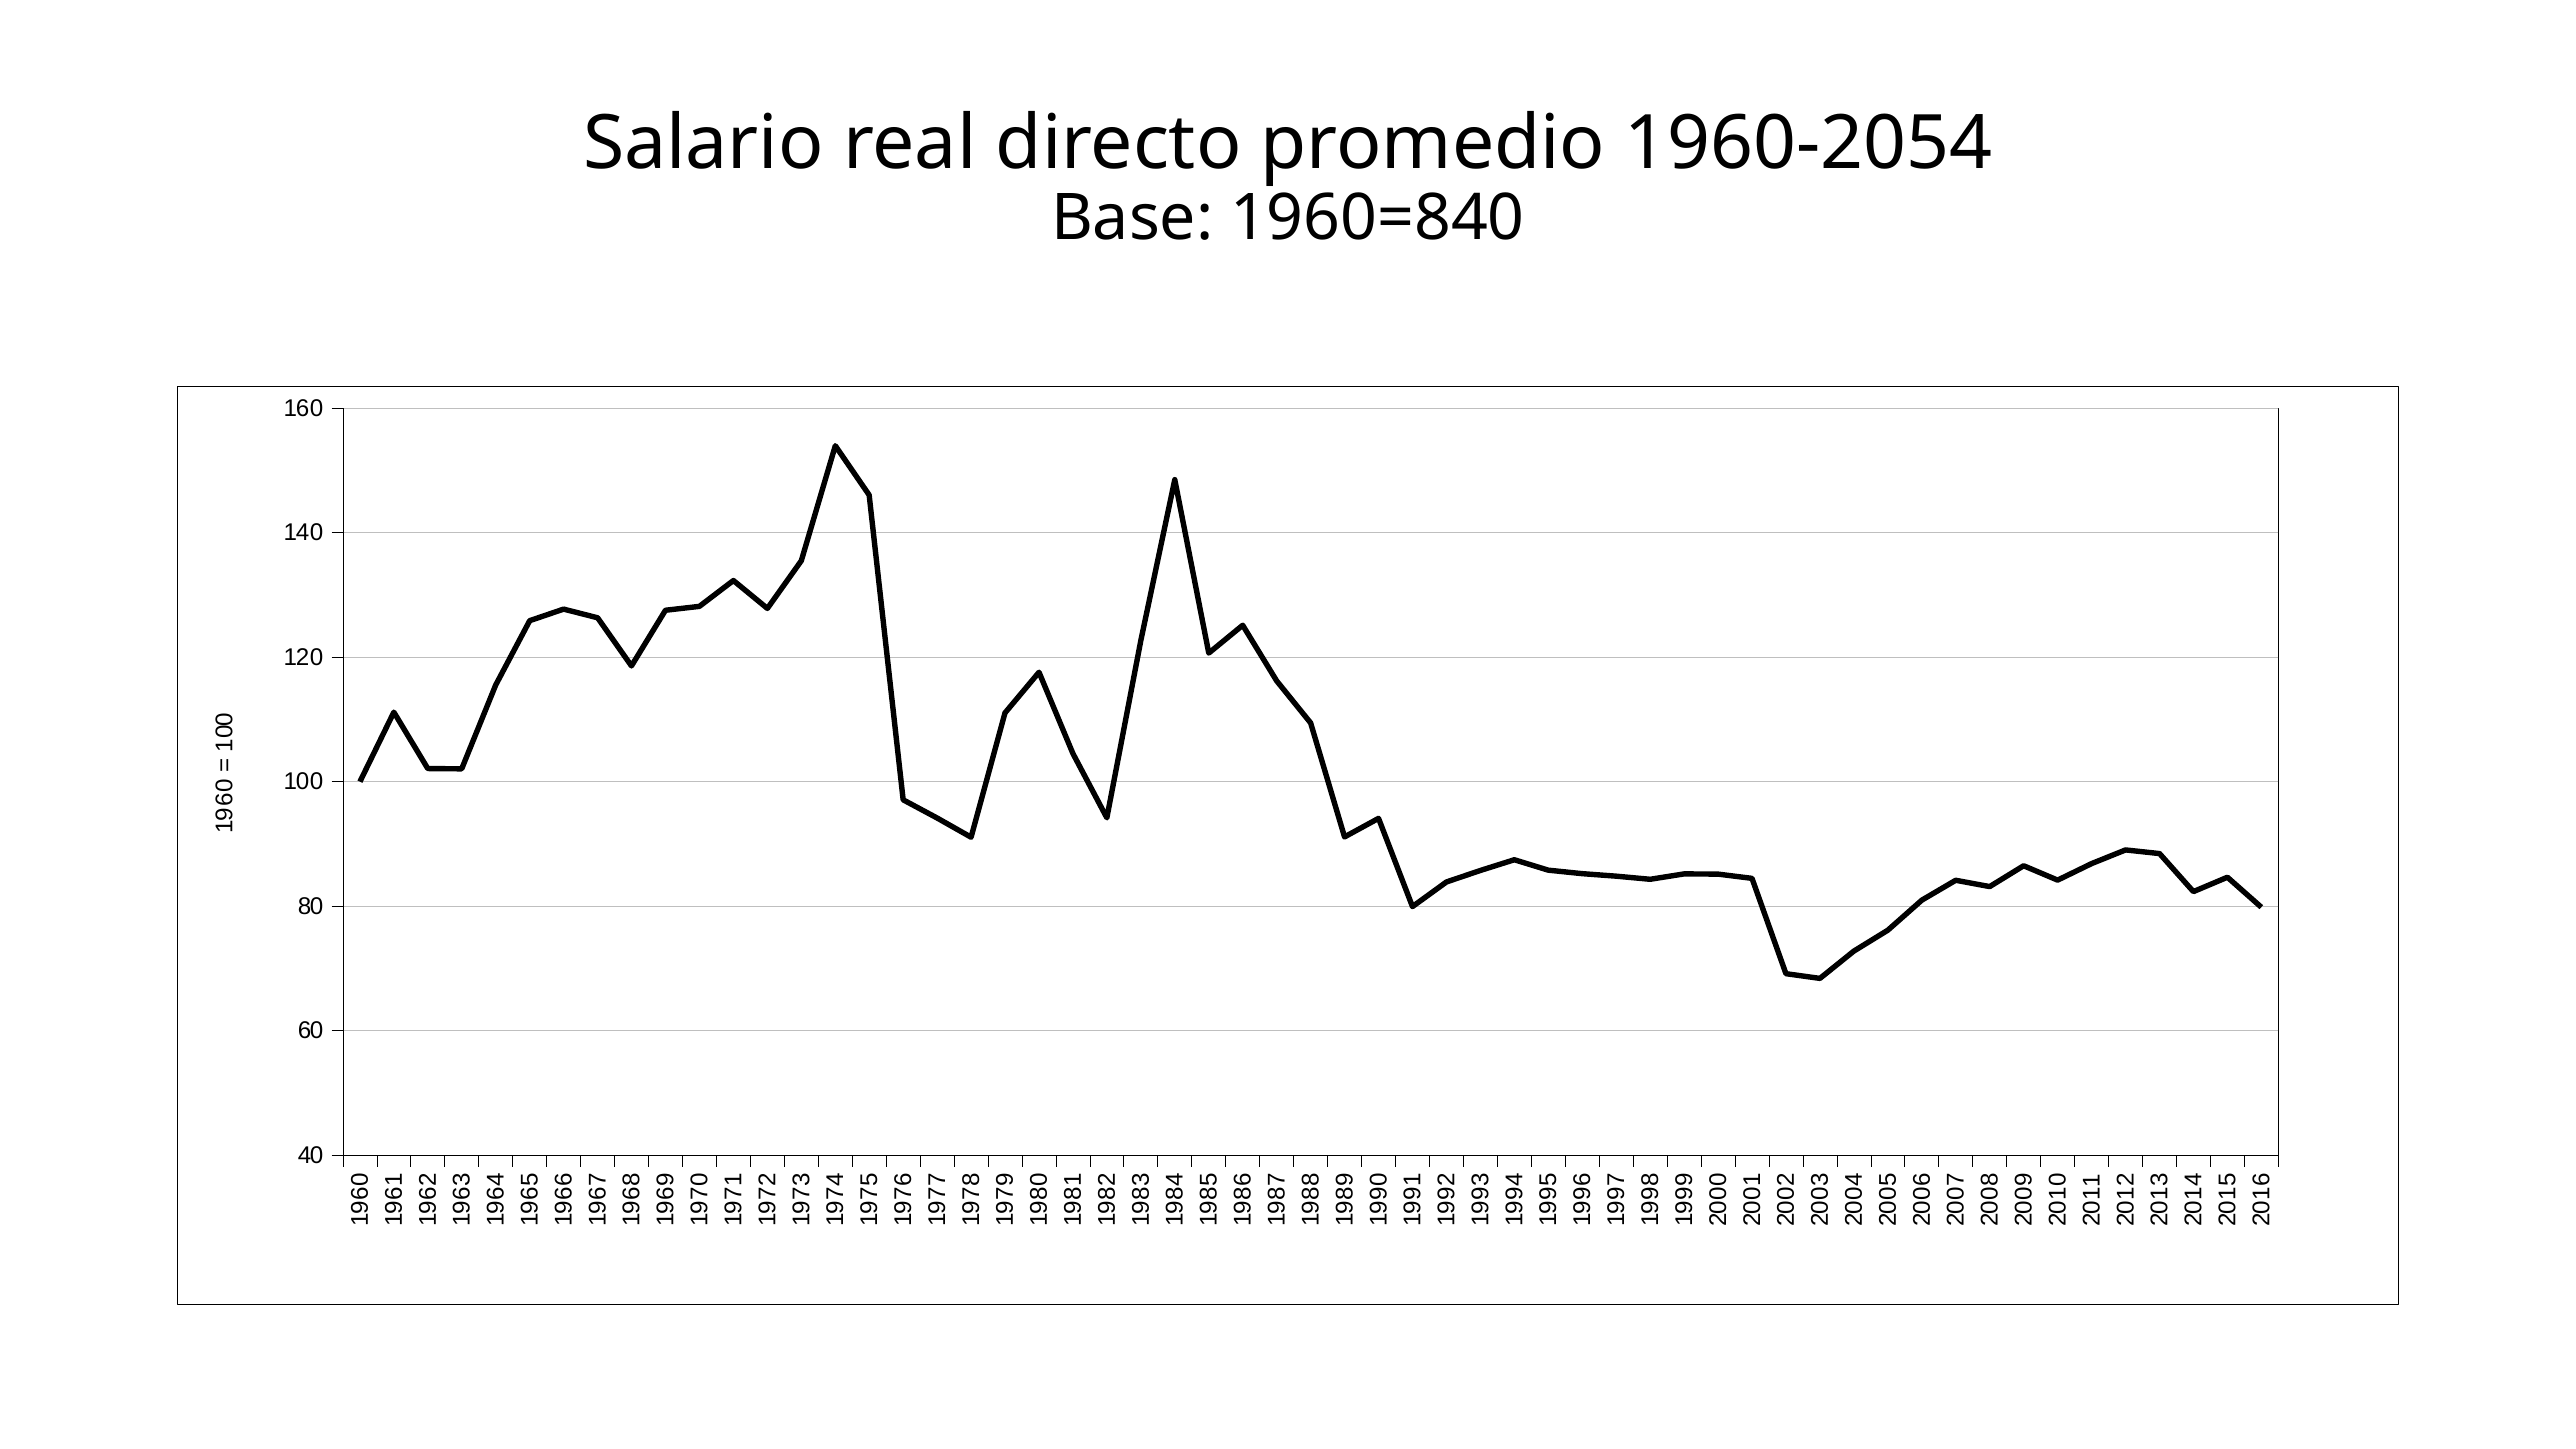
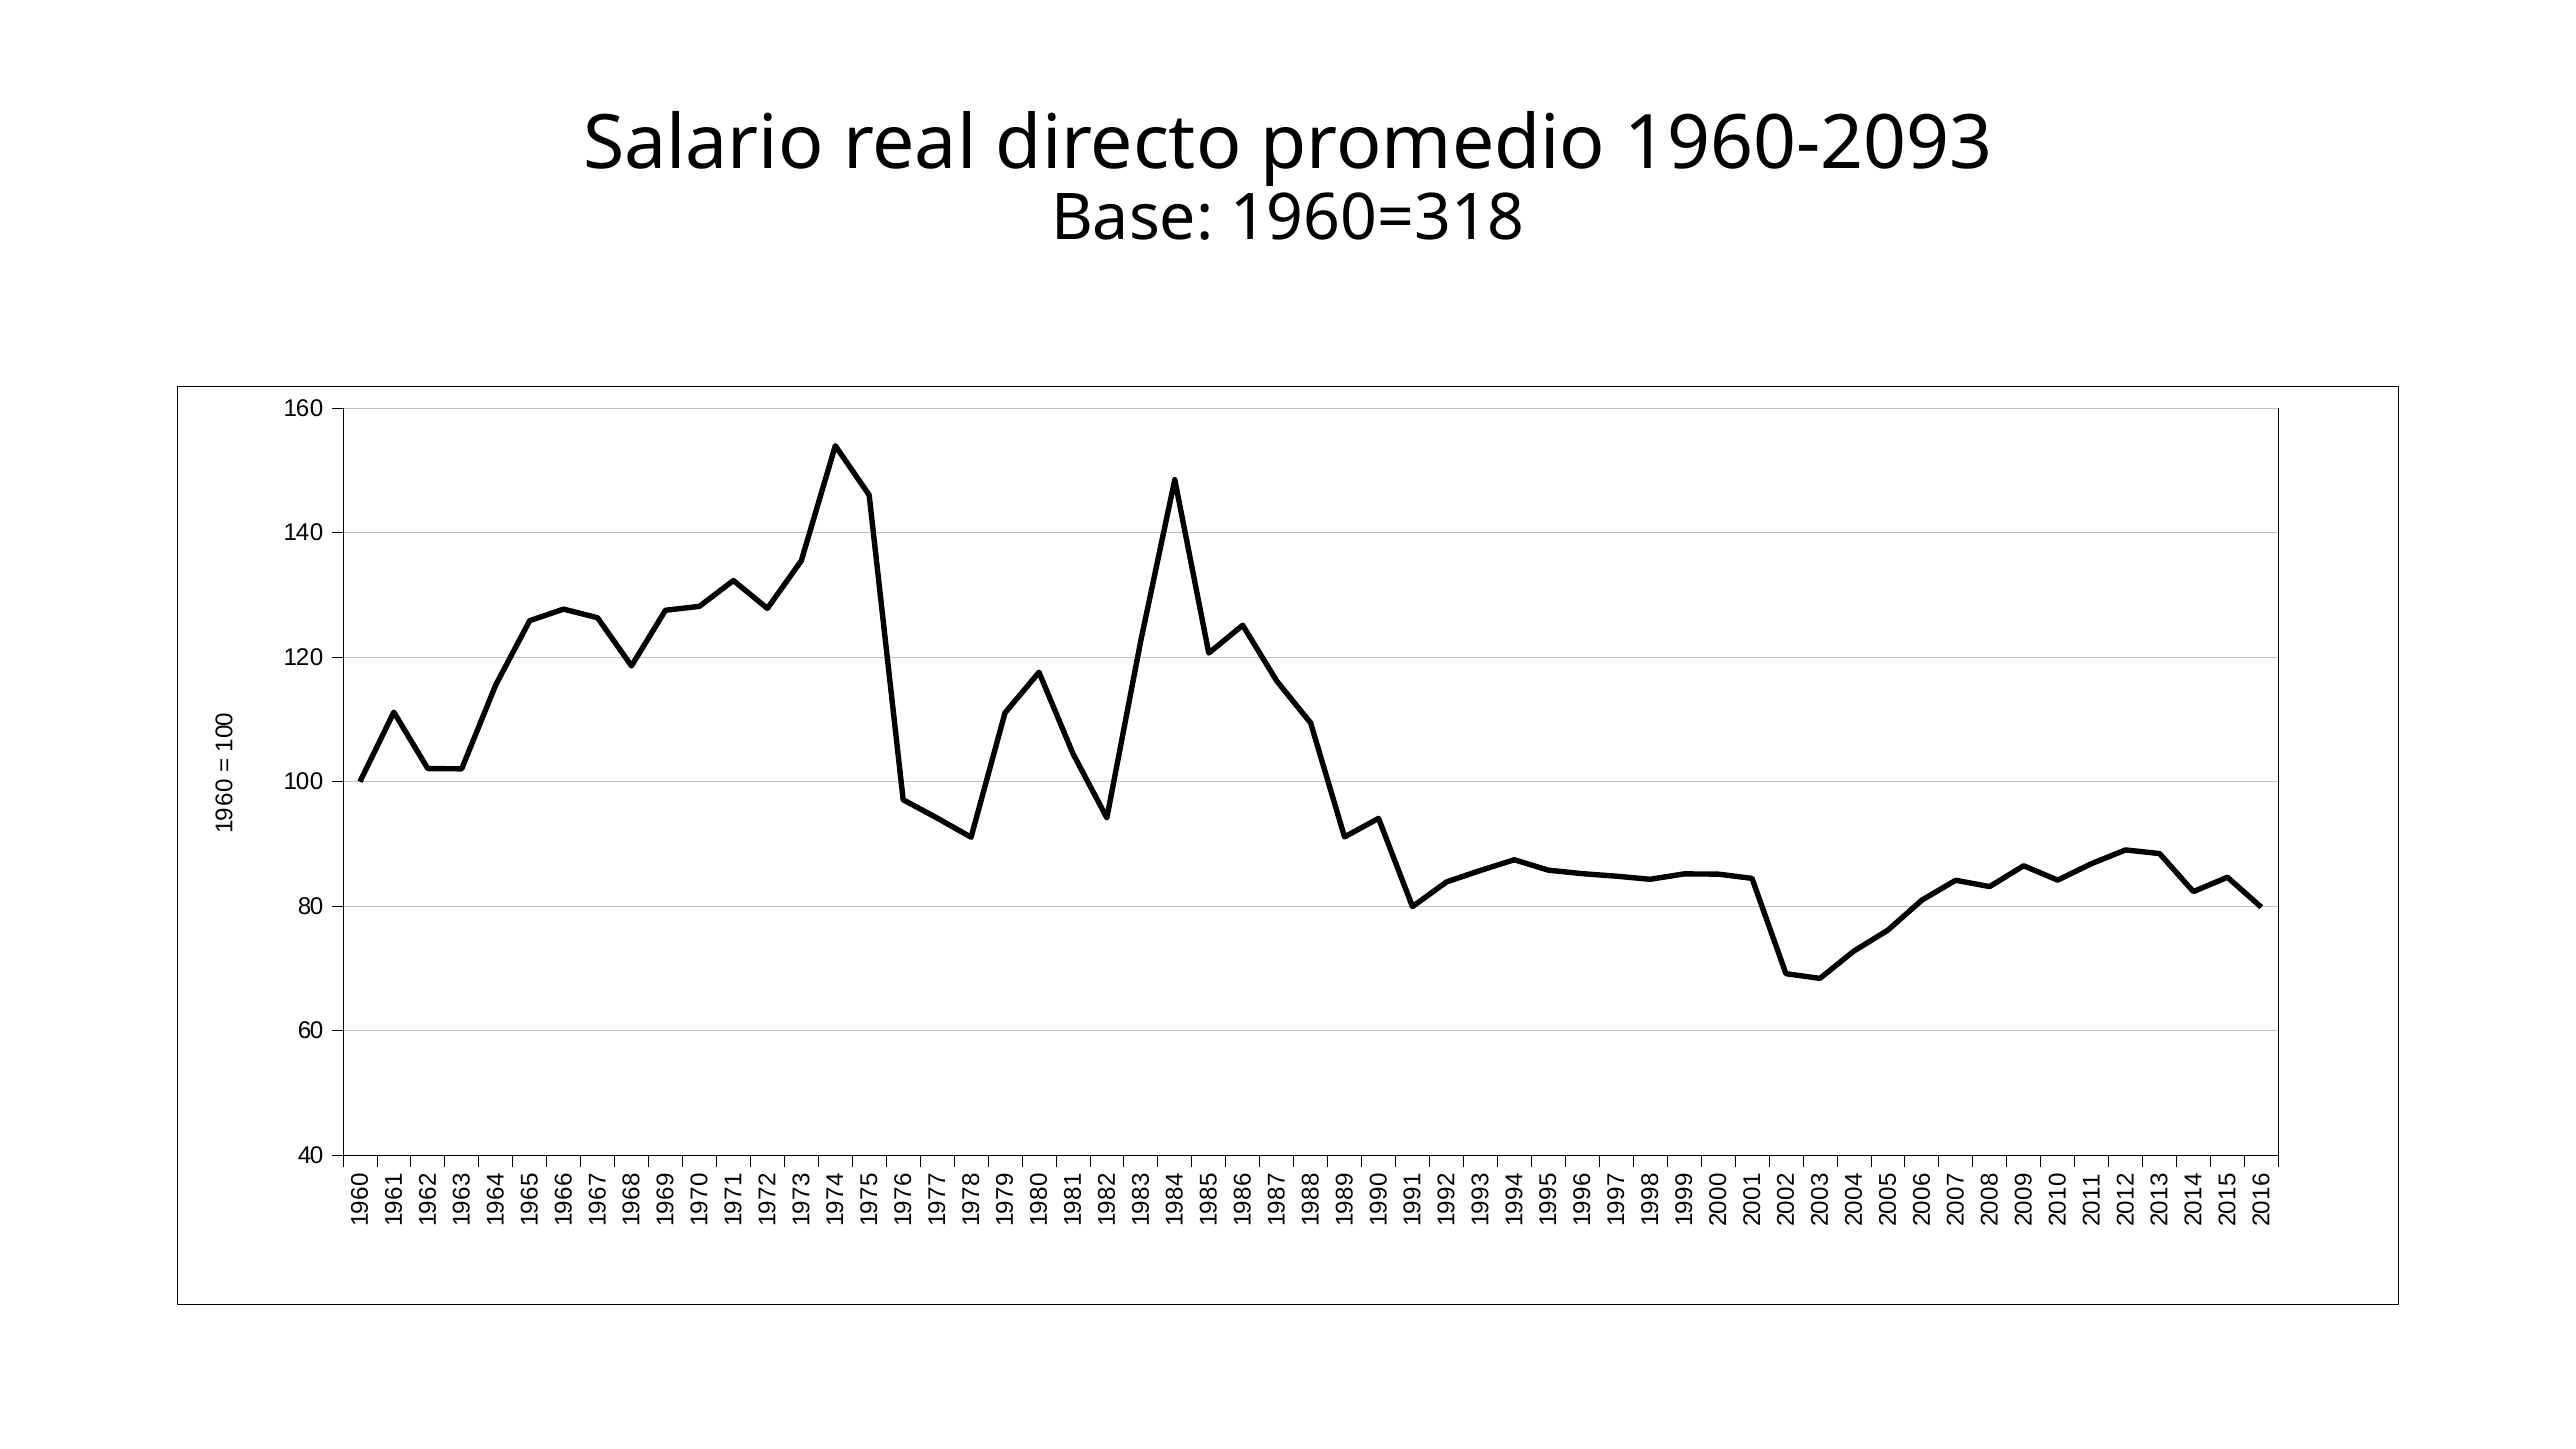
1960-2054: 1960-2054 -> 1960-2093 (1808, 143)
1960=840: 1960=840 -> 1960=318 (1377, 219)
